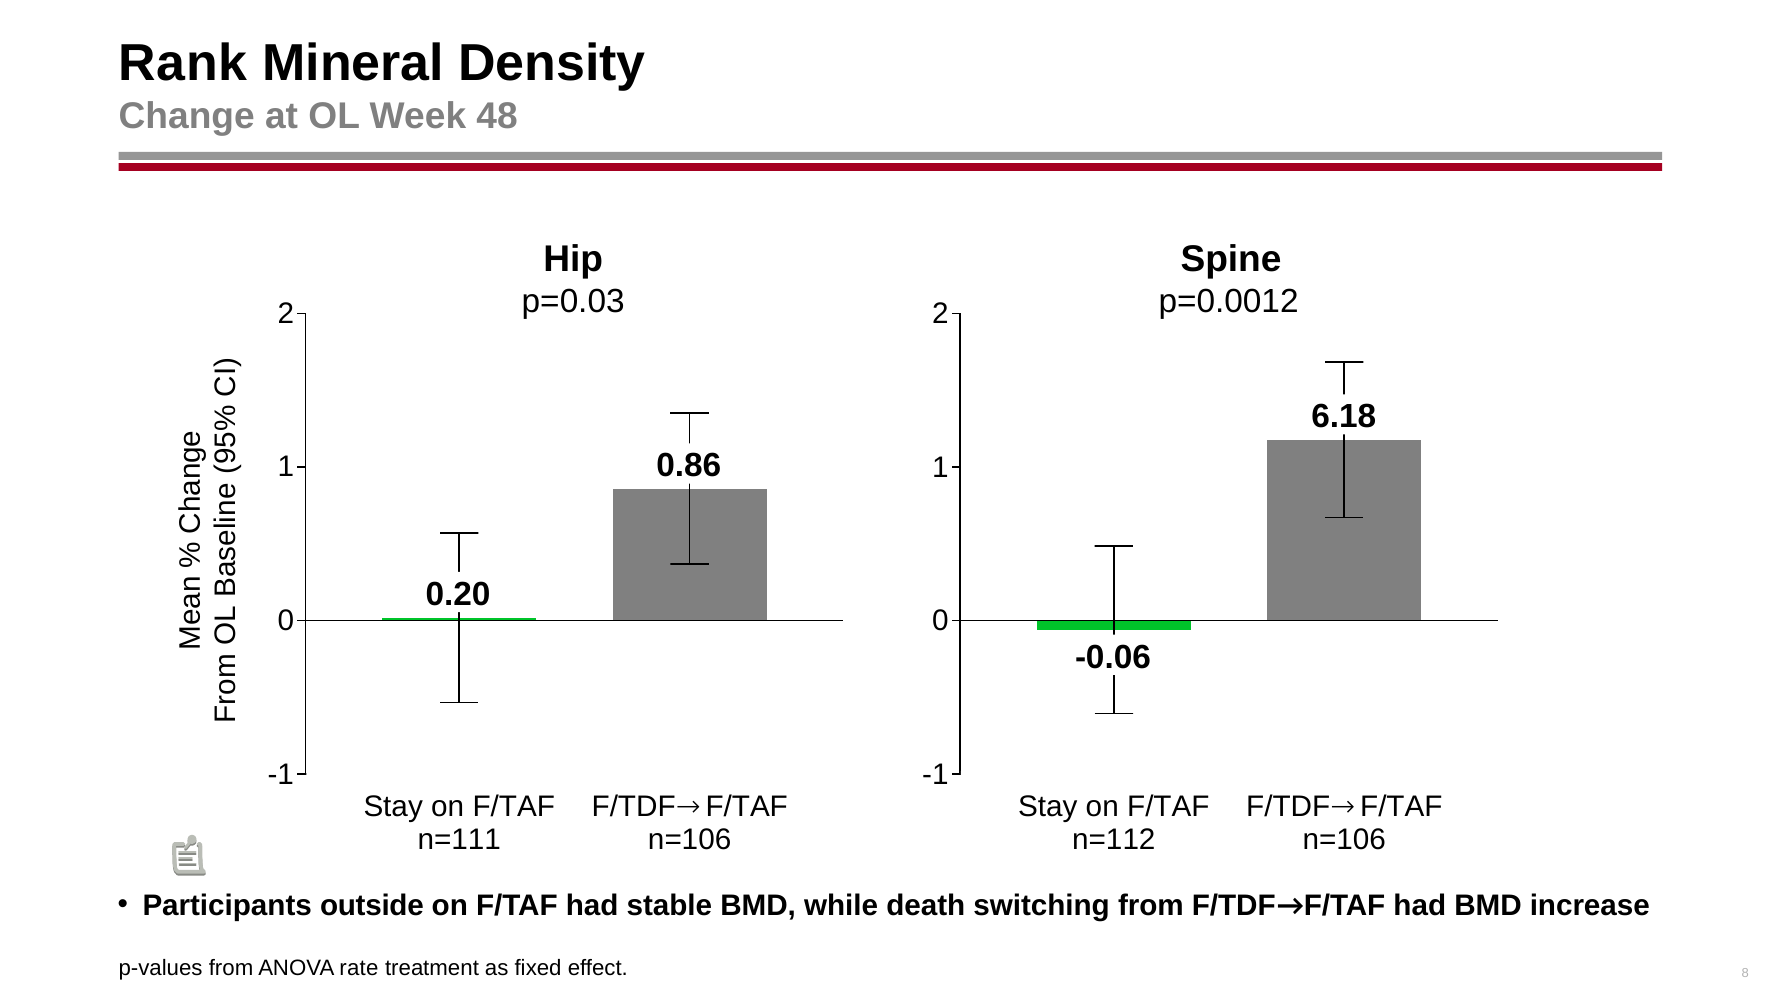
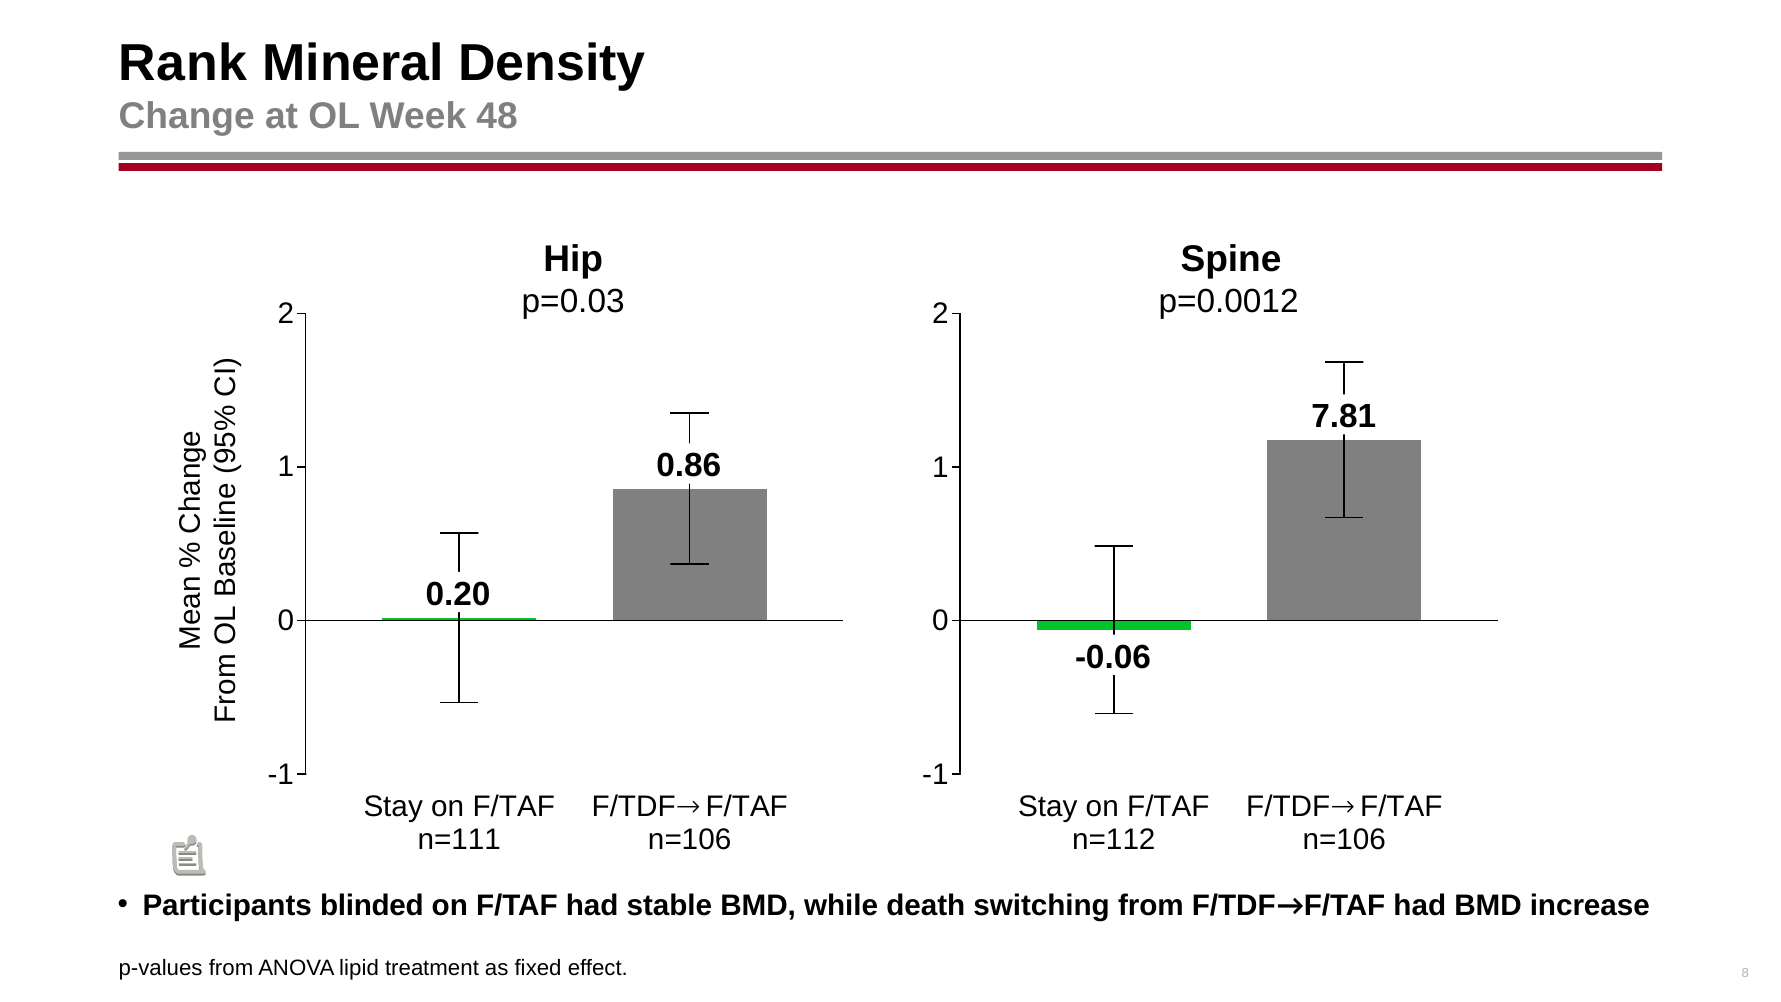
6.18: 6.18 -> 7.81 (1344, 417)
outside: outside -> blinded (372, 905)
rate: rate -> lipid (359, 968)
